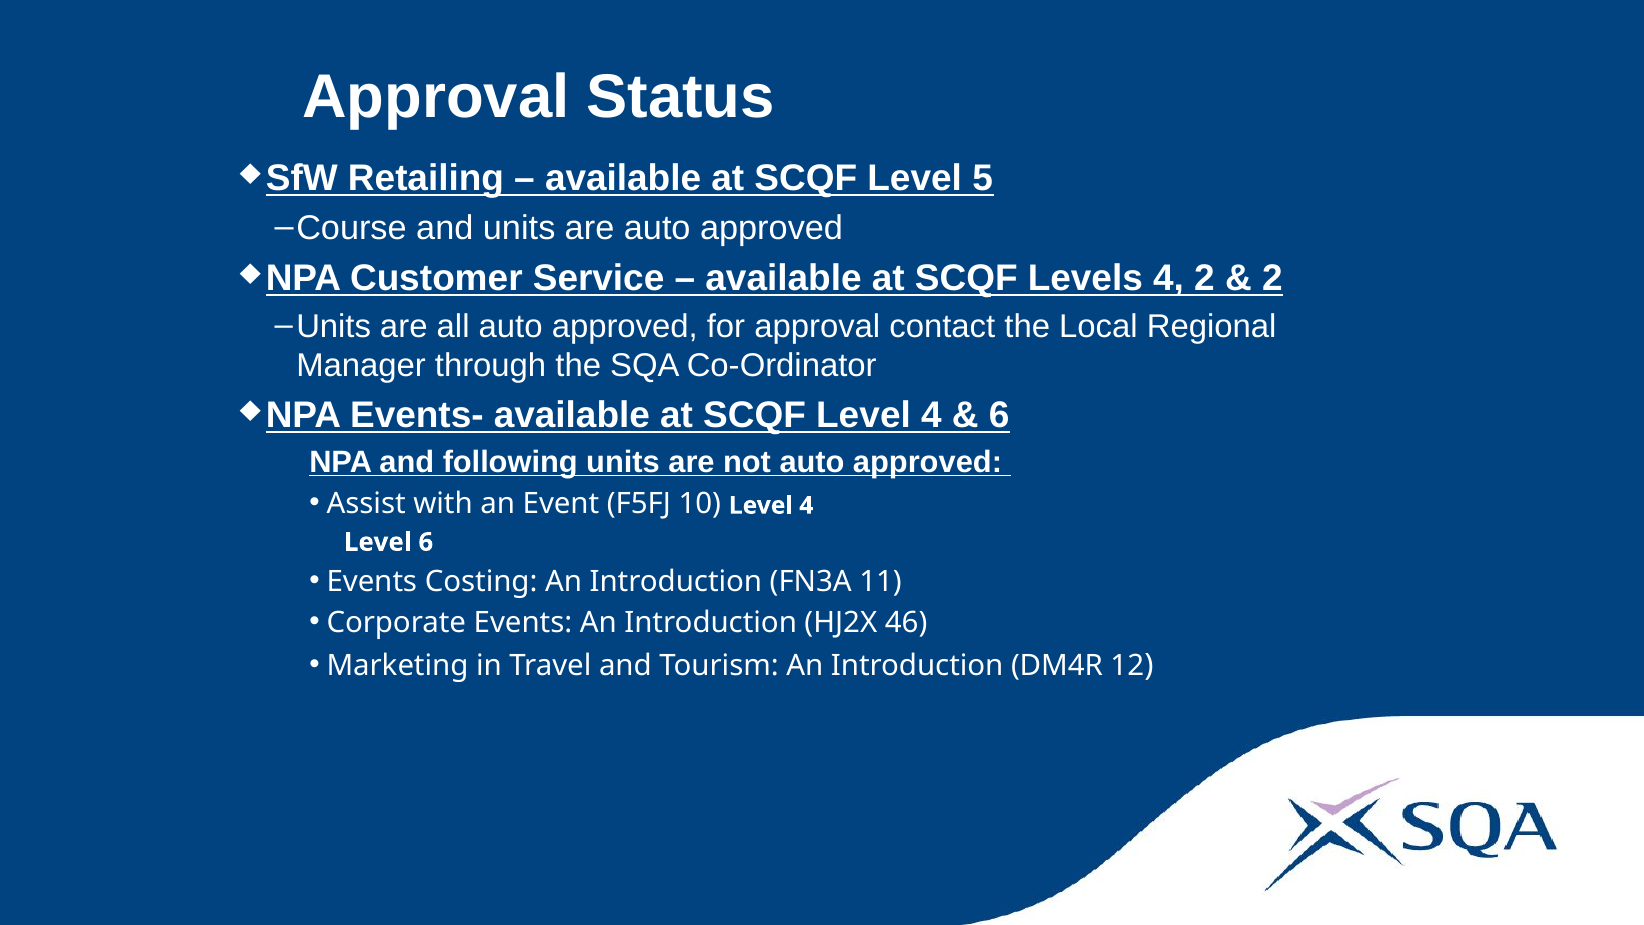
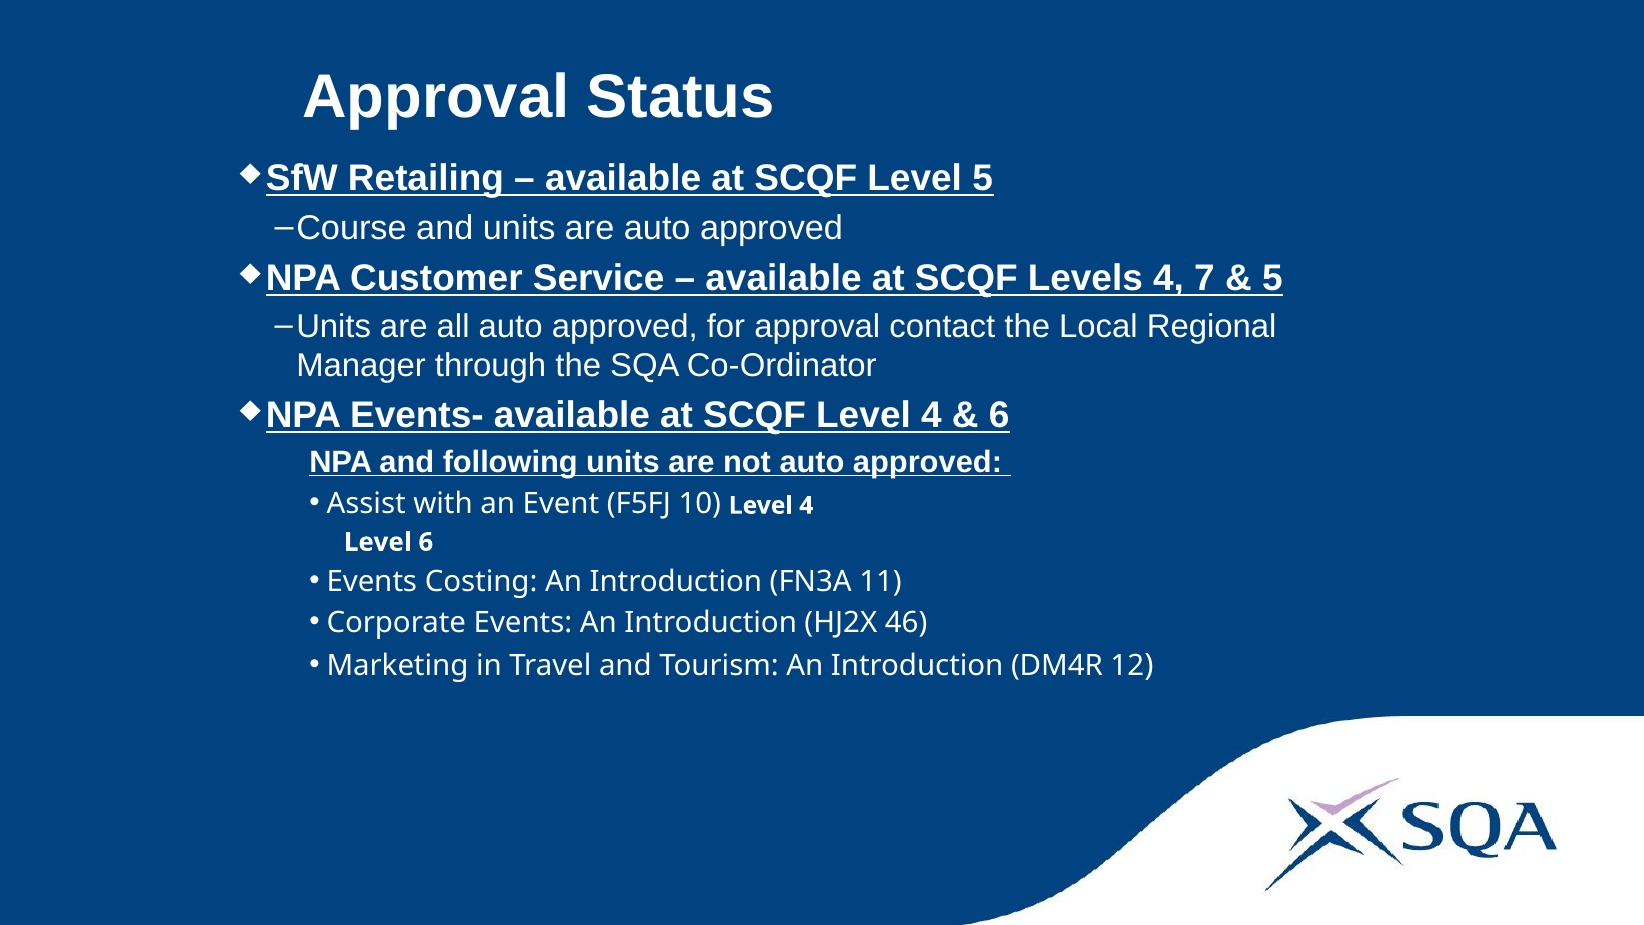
4 2: 2 -> 7 (1204, 278)
2: 2 -> 5 (1272, 278)
